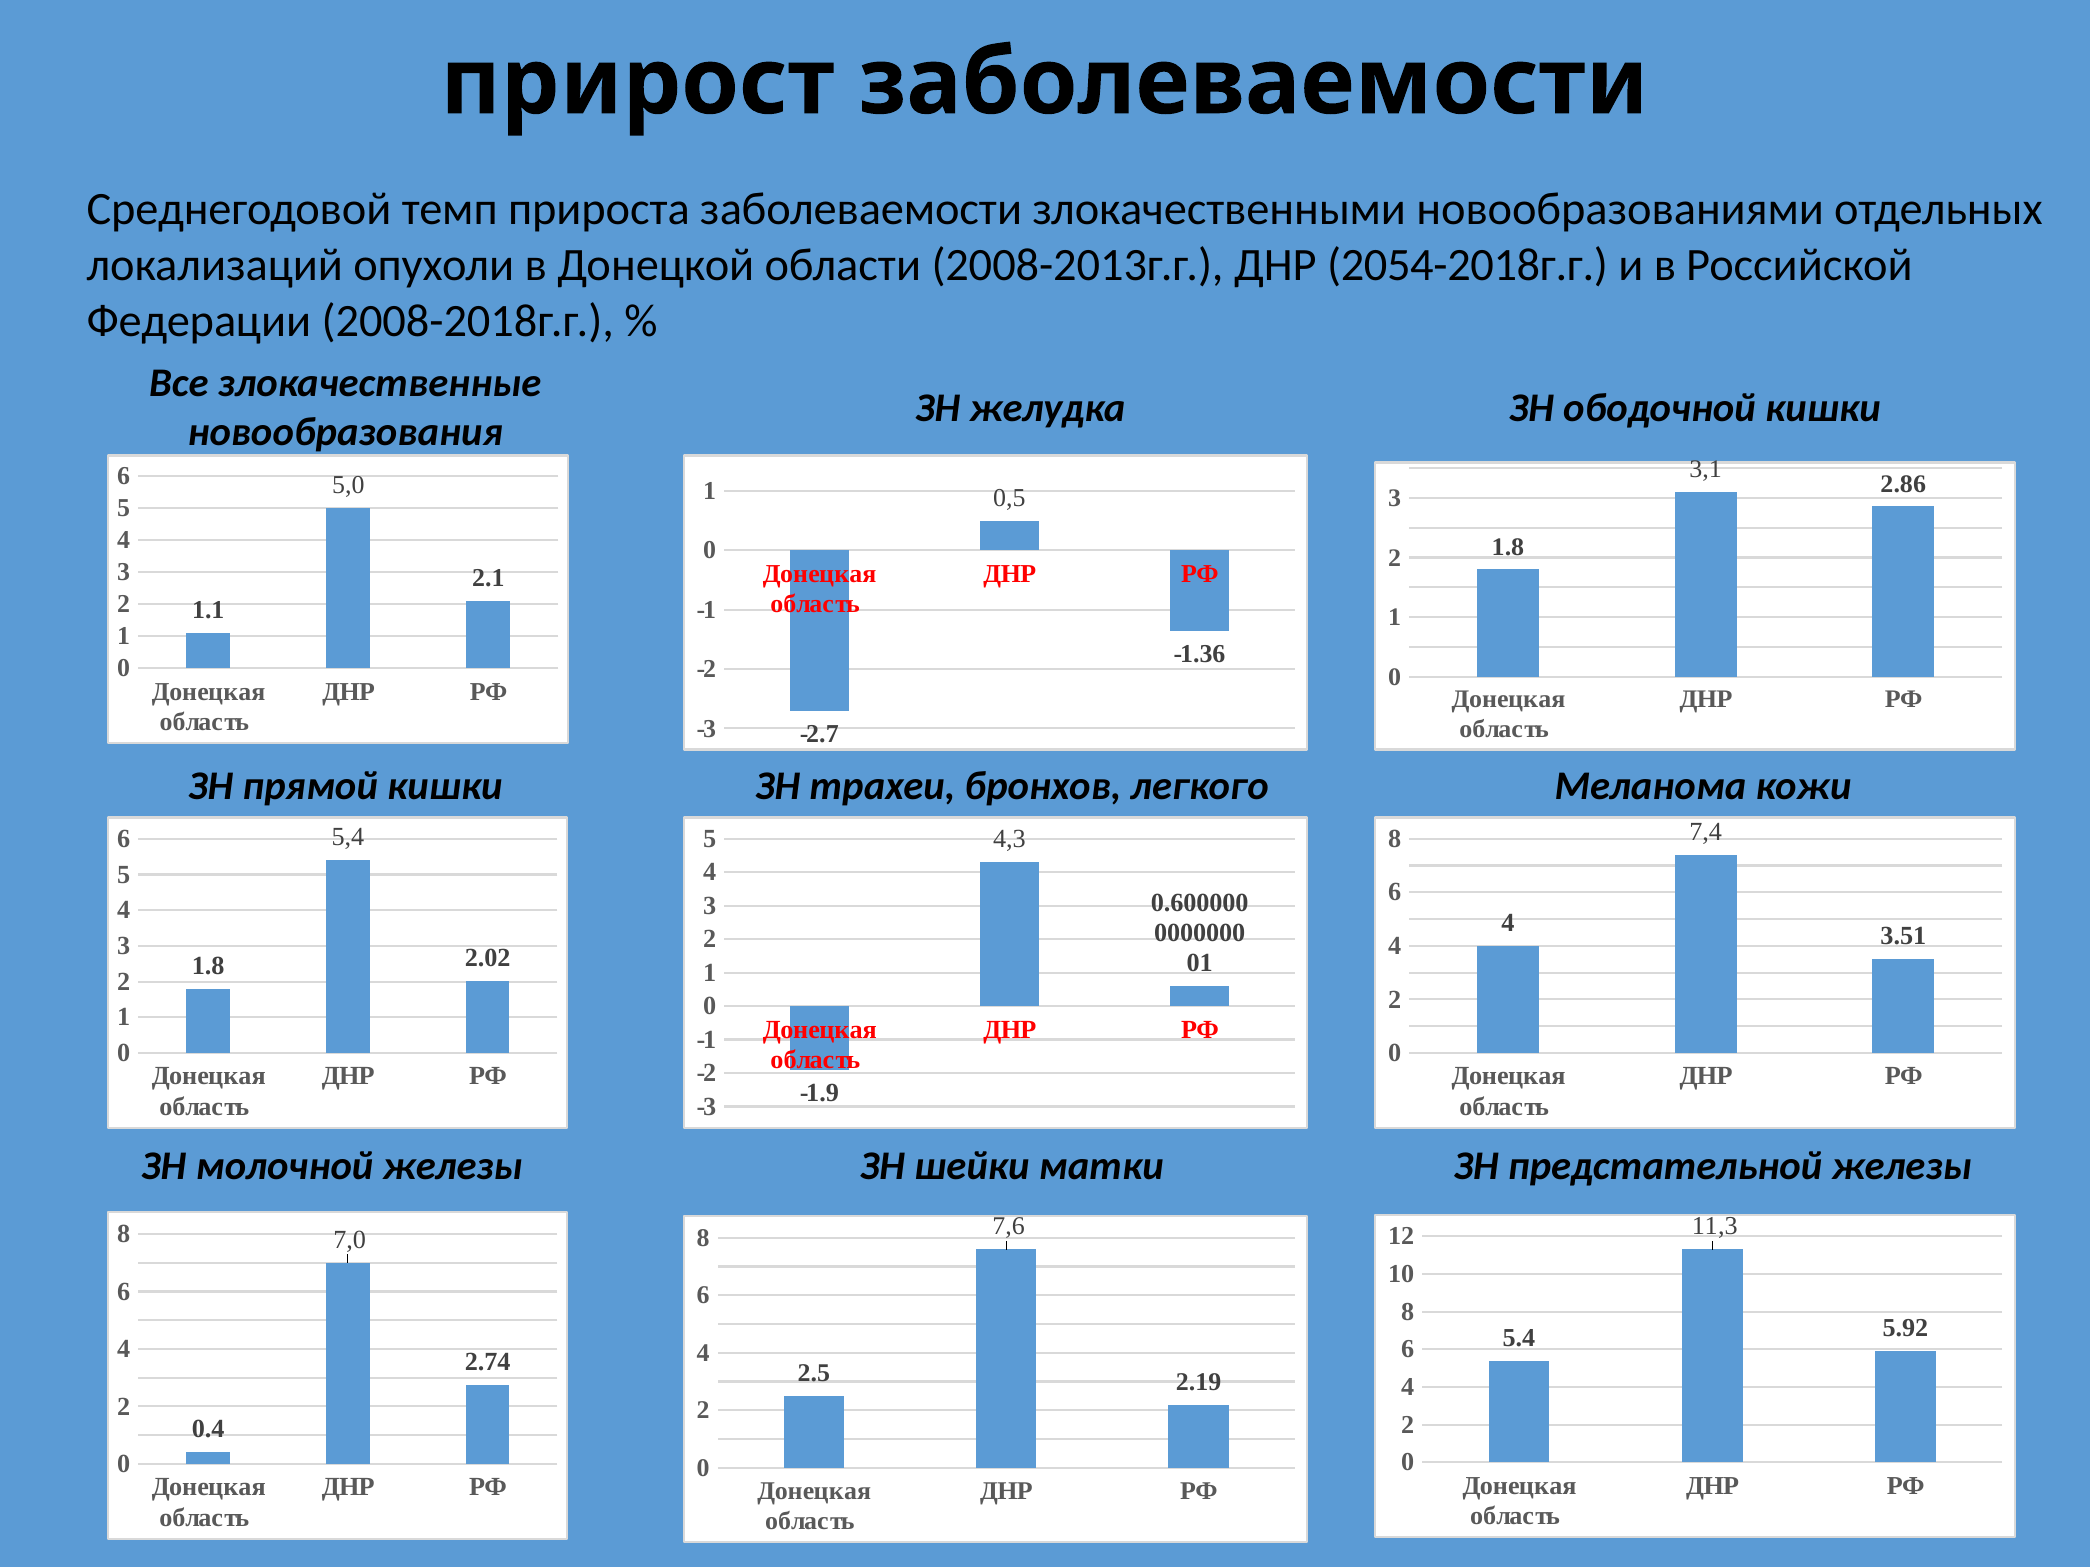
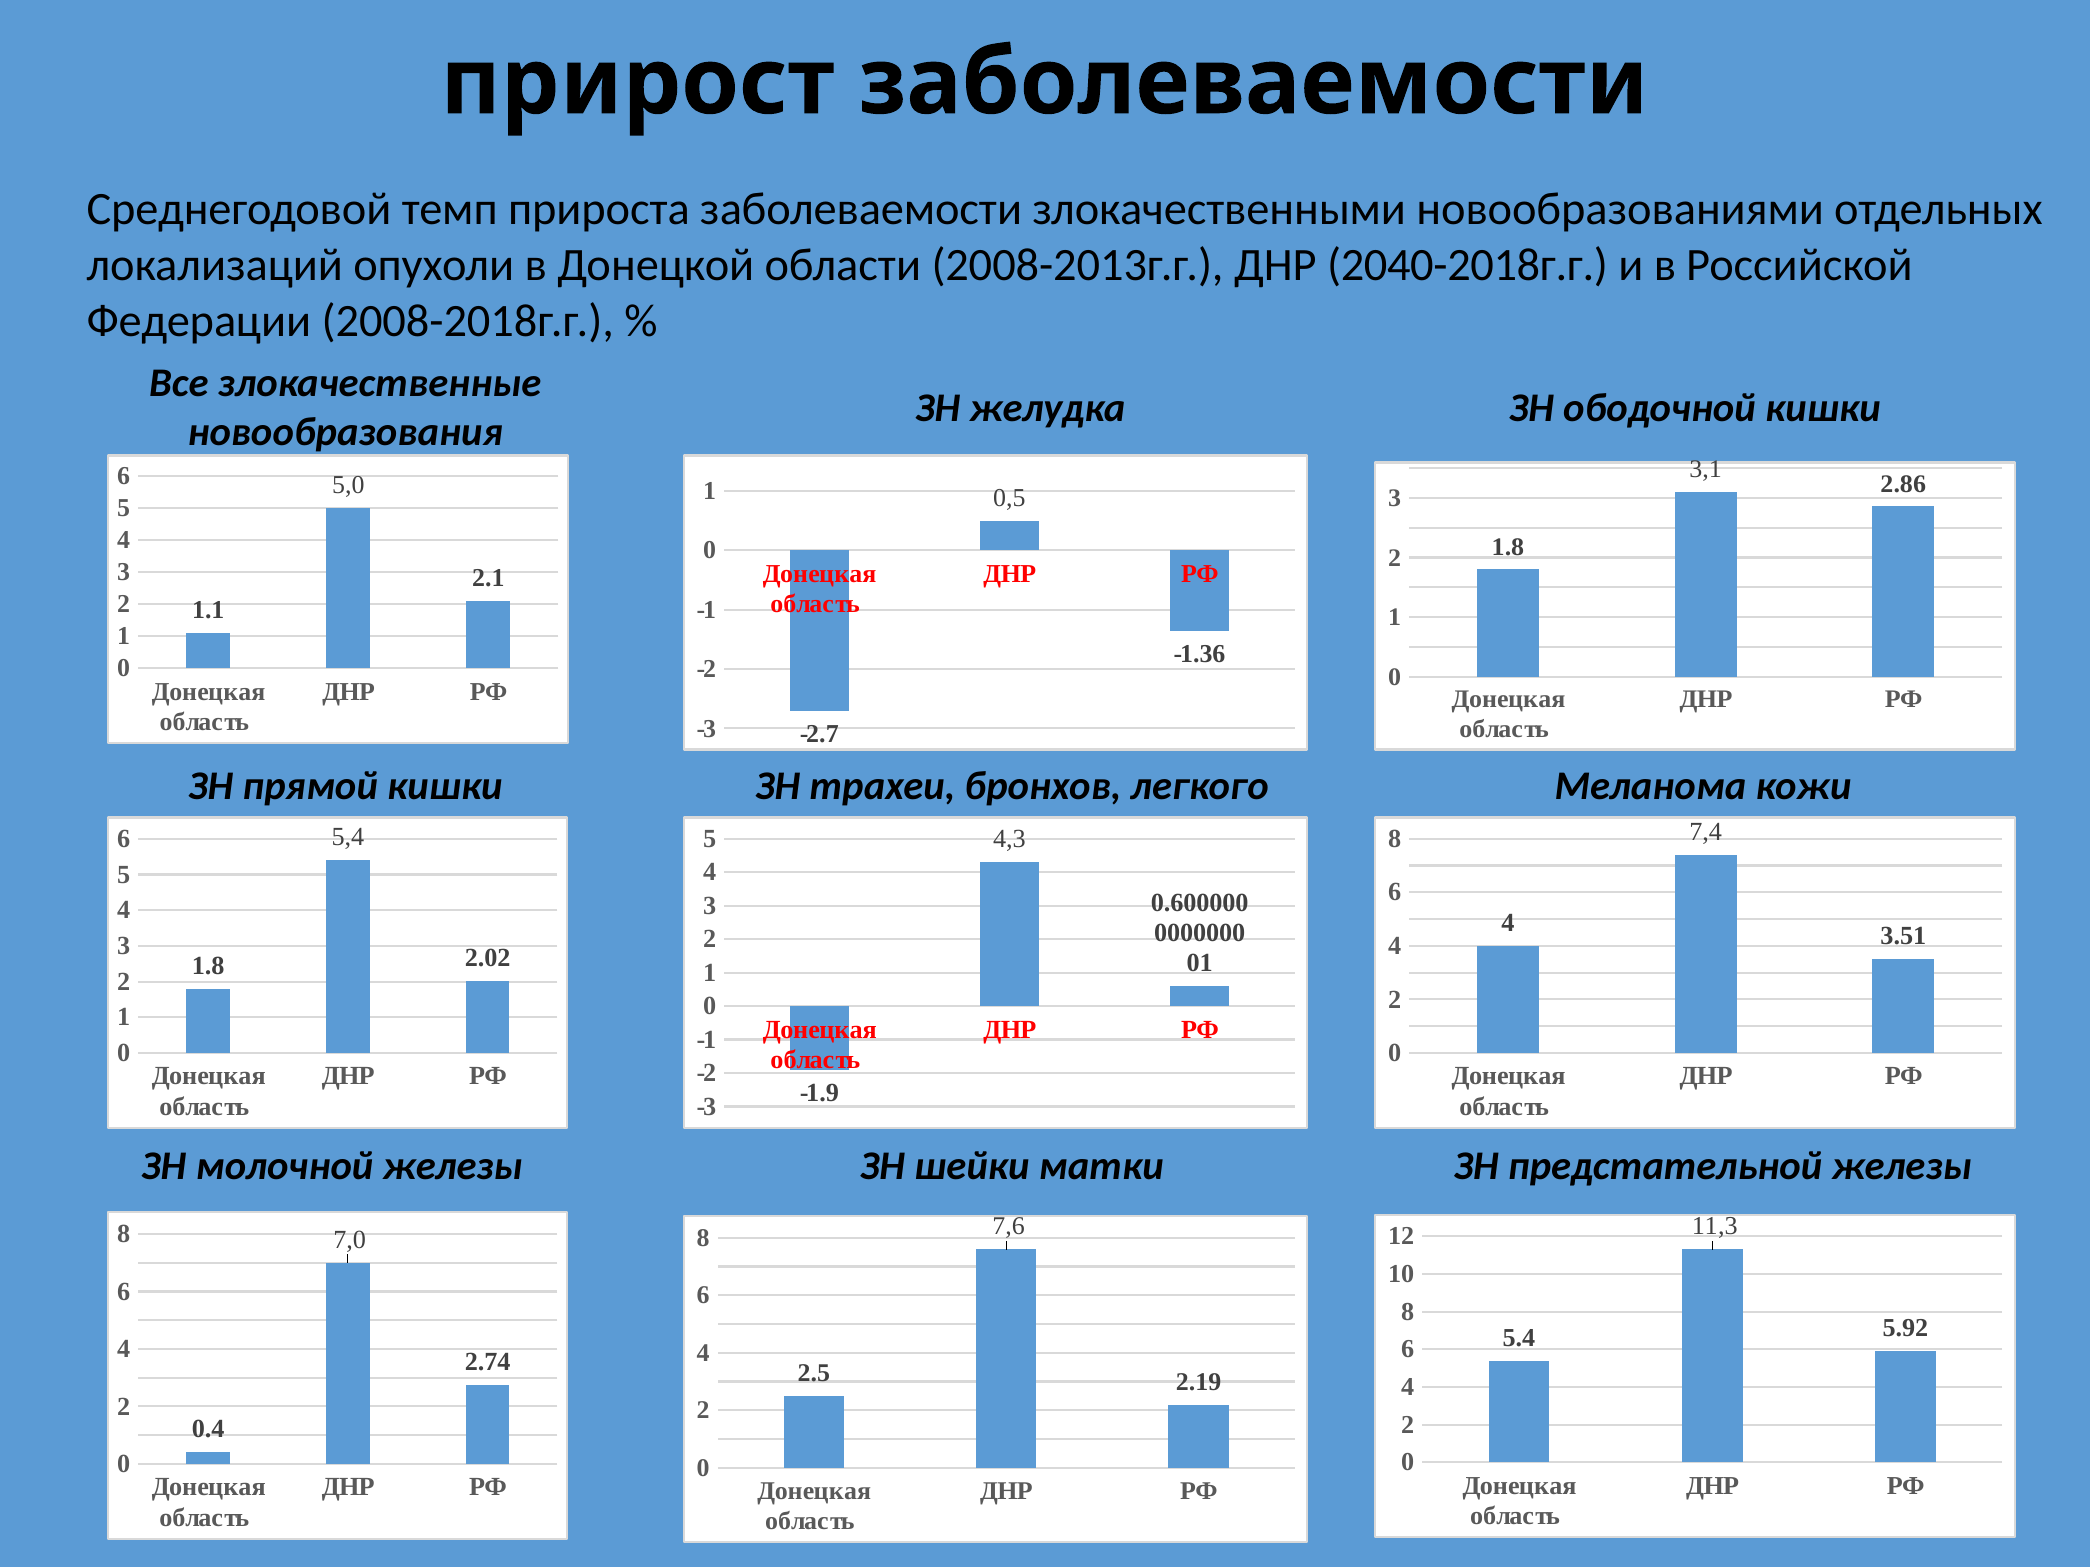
2054-2018г.г: 2054-2018г.г -> 2040-2018г.г (1468, 265)
